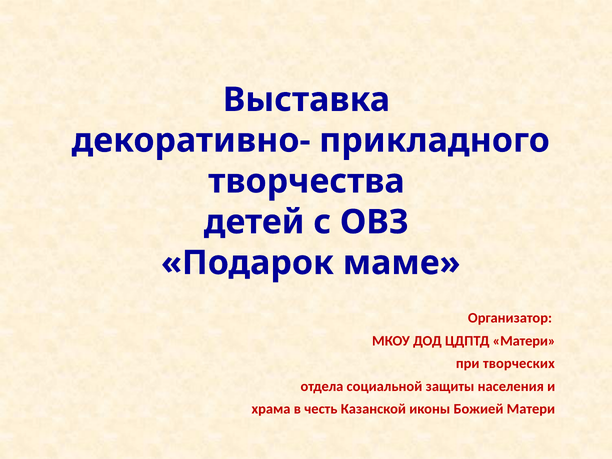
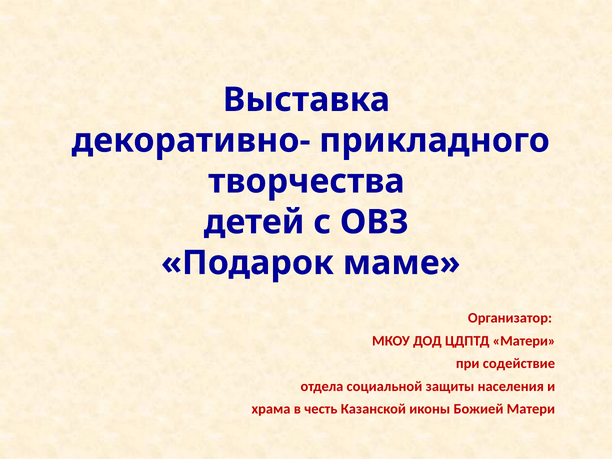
творческих: творческих -> содействие (519, 364)
